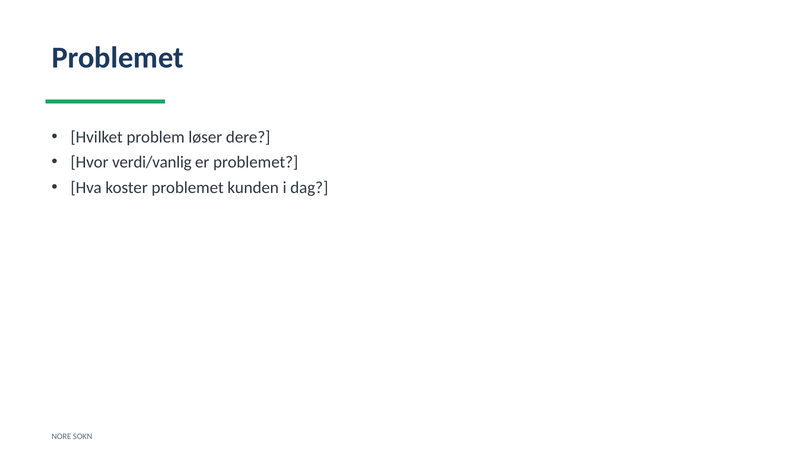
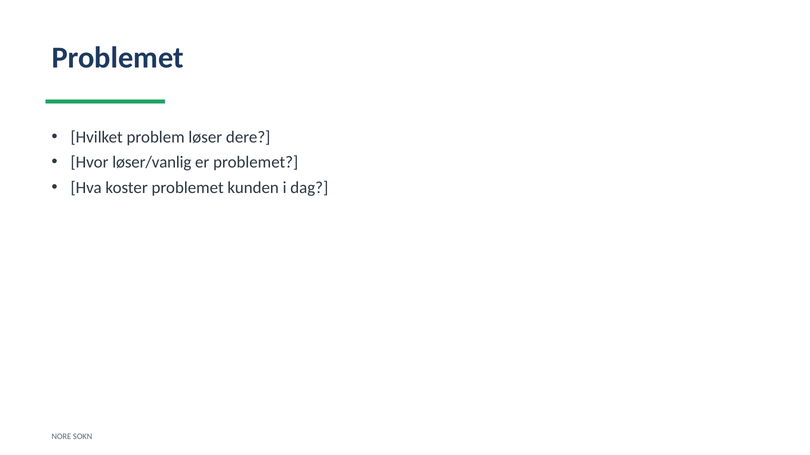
verdi/vanlig: verdi/vanlig -> løser/vanlig (152, 163)
